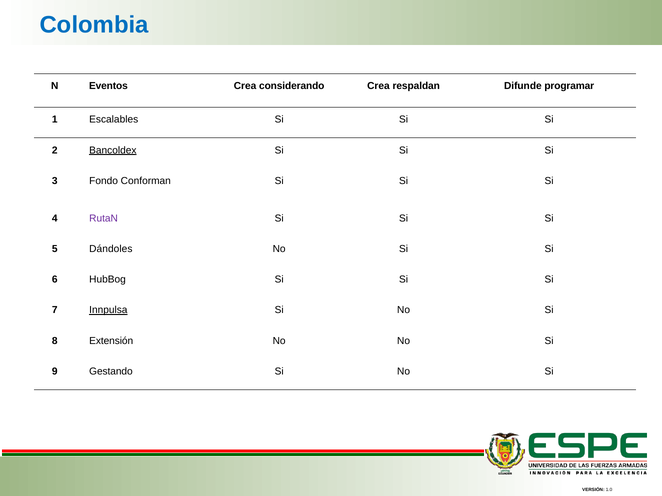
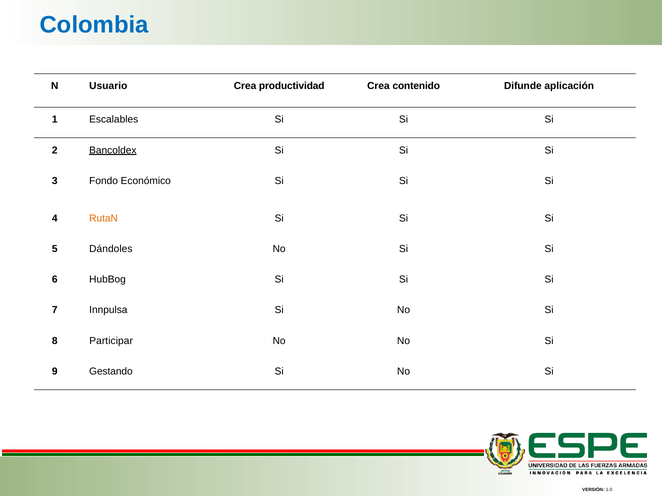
Eventos: Eventos -> Usuario (108, 86)
considerando: considerando -> productividad (292, 86)
respaldan: respaldan -> contenido (416, 86)
programar: programar -> aplicación (569, 86)
Conforman: Conforman -> Económico (146, 181)
RutaN colour: purple -> orange (104, 219)
Innpulsa underline: present -> none (108, 310)
Extensión: Extensión -> Participar (111, 341)
